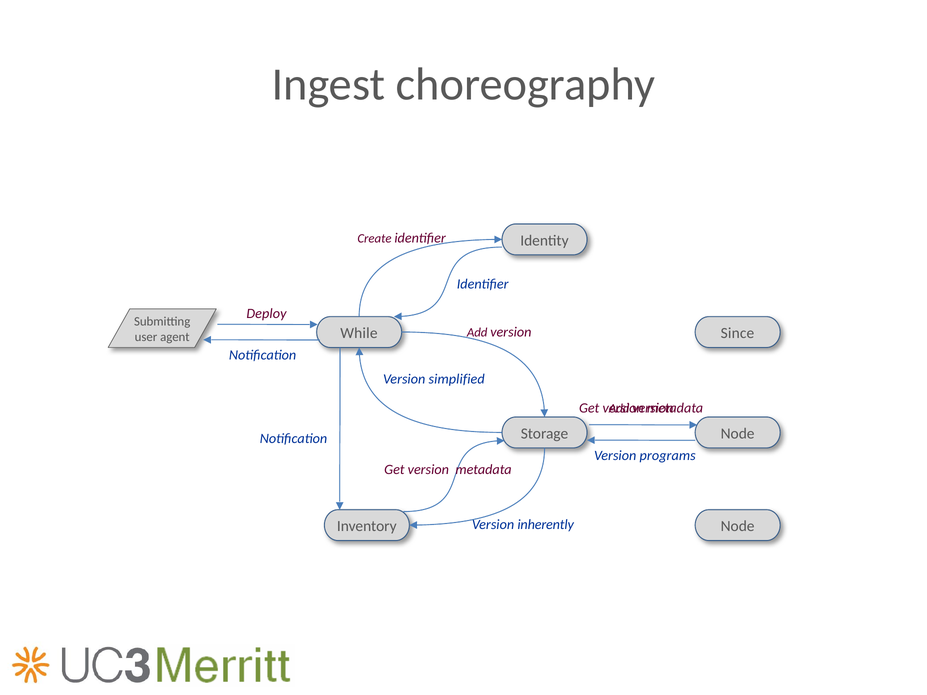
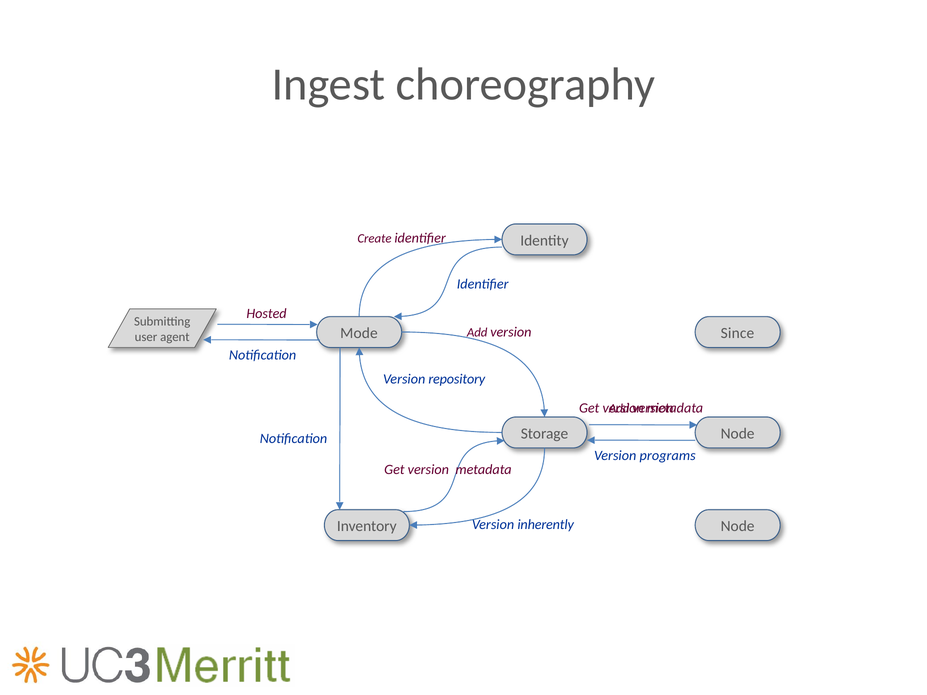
Deploy: Deploy -> Hosted (267, 313)
While: While -> Mode (359, 333)
simplified: simplified -> repository (457, 379)
